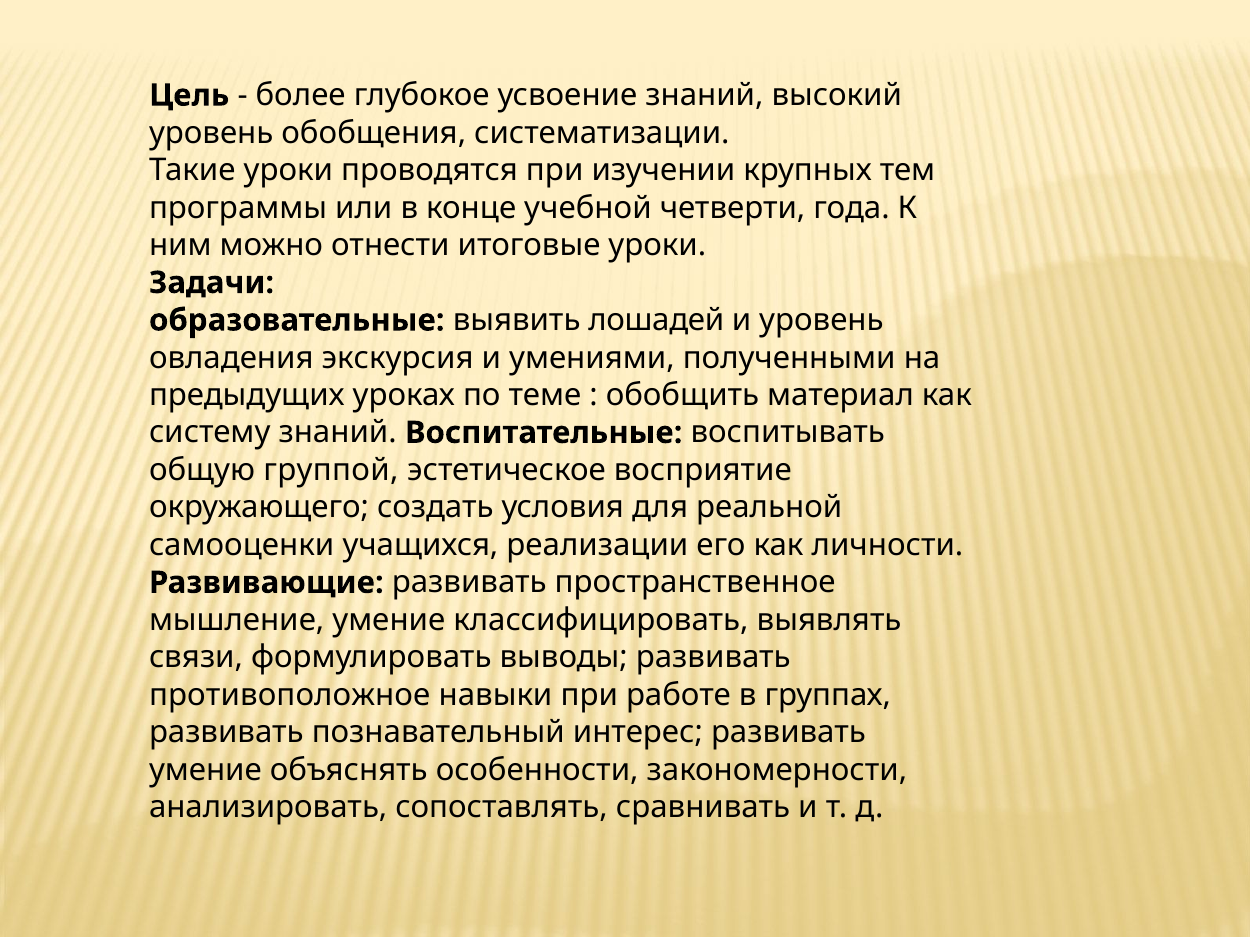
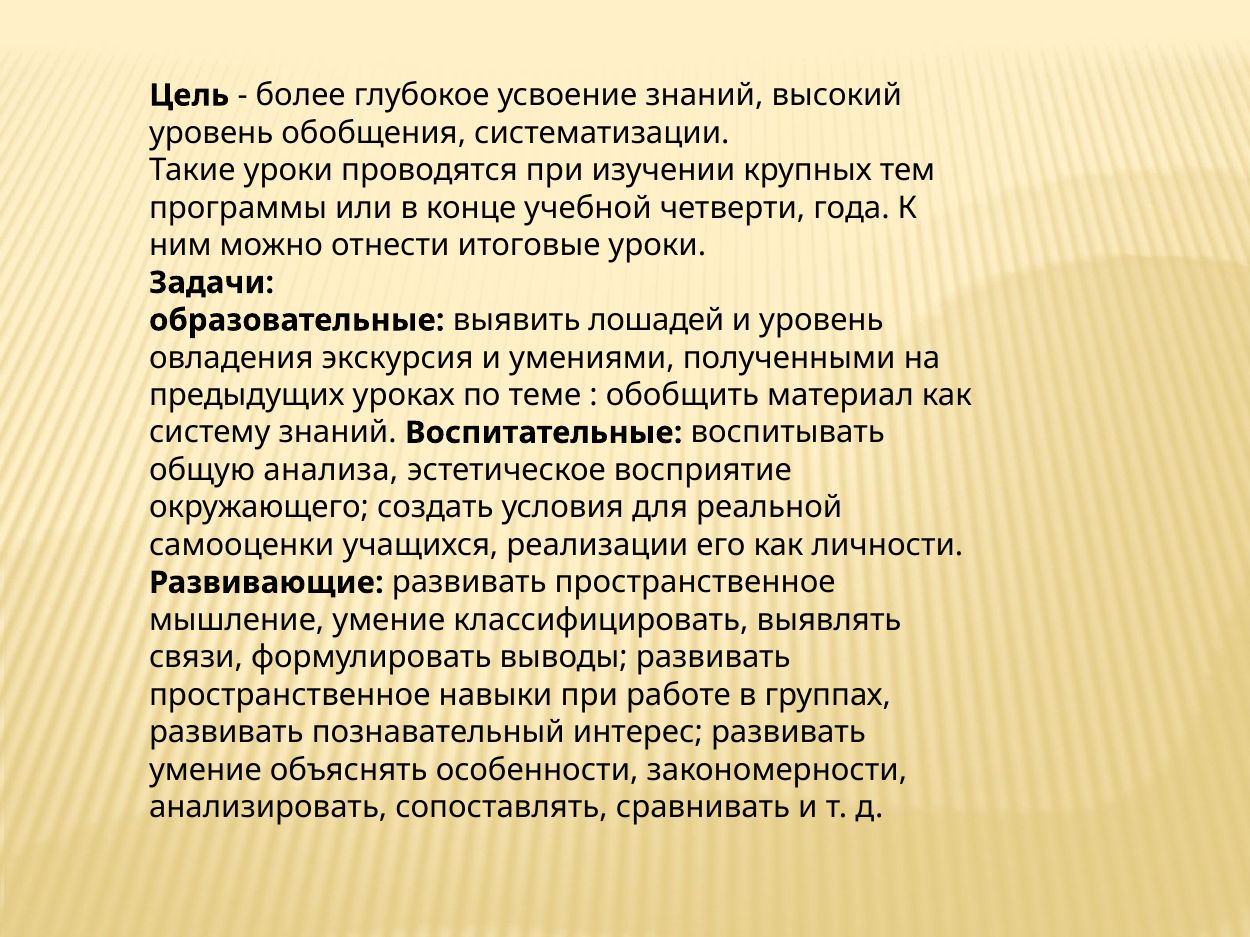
группой: группой -> анализа (331, 470)
противоположное: противоположное -> пространственное (290, 695)
